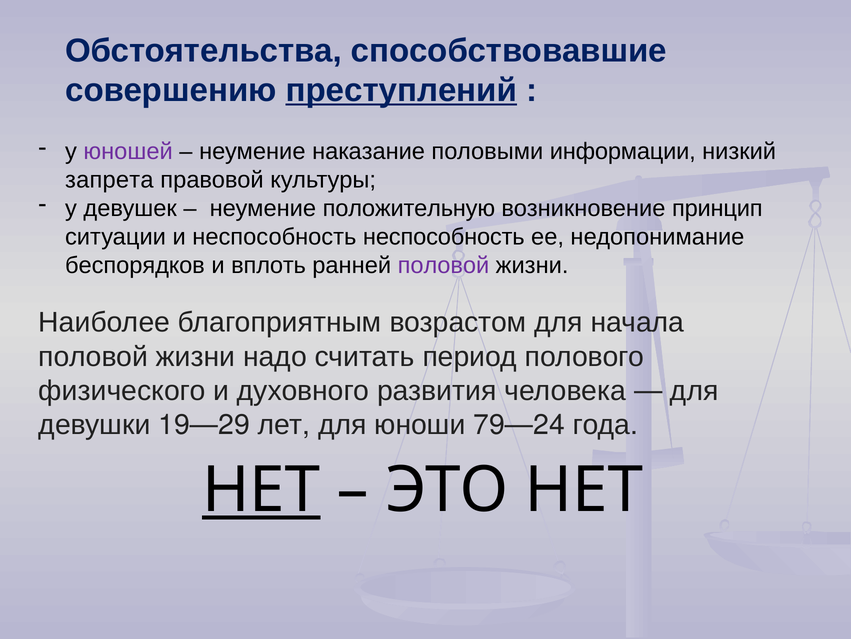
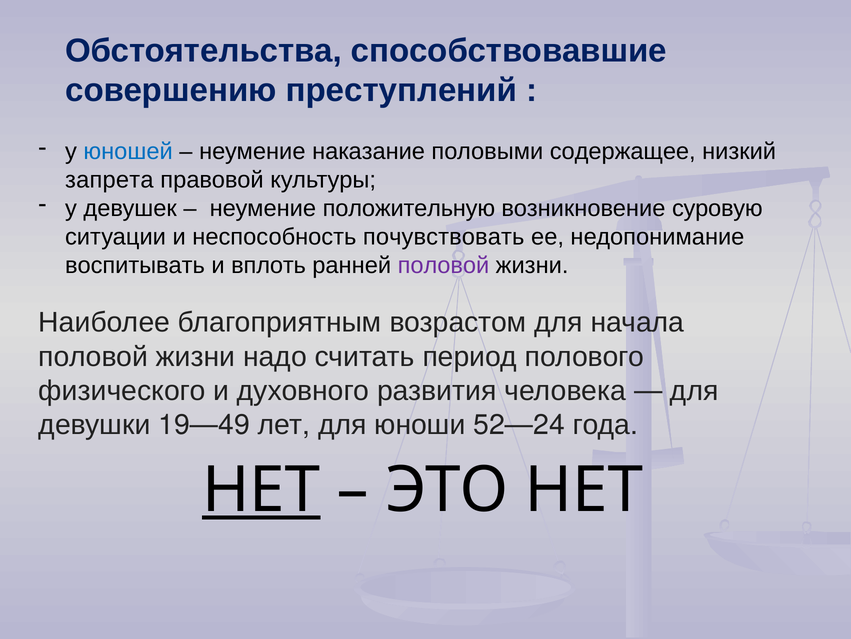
преступлений underline: present -> none (401, 90)
юношей colour: purple -> blue (128, 152)
информации: информации -> содержащее (623, 152)
принцип: принцип -> суровую (717, 208)
неспособность неспособность: неспособность -> почувствовать (444, 237)
беспорядков: беспорядков -> воспитывать (135, 265)
19—29: 19—29 -> 19—49 (204, 424)
79—24: 79—24 -> 52—24 (519, 424)
